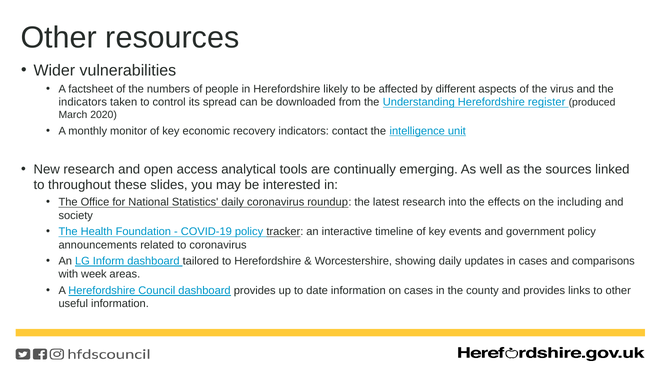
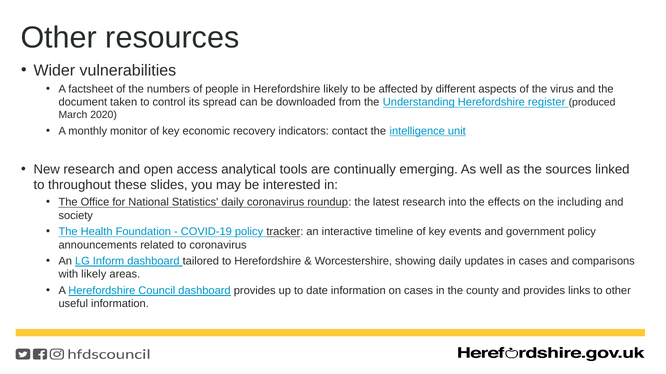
indicators: indicators -> document (83, 103)
with week: week -> likely (94, 275)
